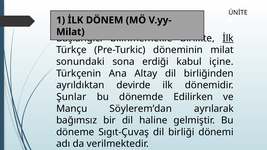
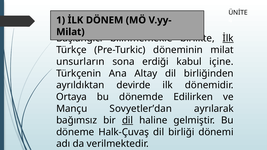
sonundaki: sonundaki -> unsurların (80, 62)
Şunlar: Şunlar -> Ortaya (71, 97)
Söylerem’dan: Söylerem’dan -> Sovyetler’dan (141, 109)
dil underline: none -> present (128, 120)
Sıgıt-Çuvaş: Sıgıt-Çuvaş -> Halk-Çuvaş (124, 132)
